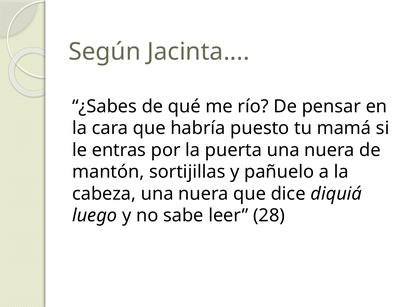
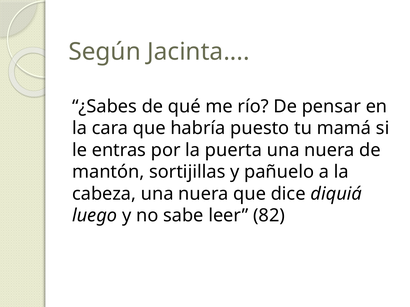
28: 28 -> 82 (269, 216)
